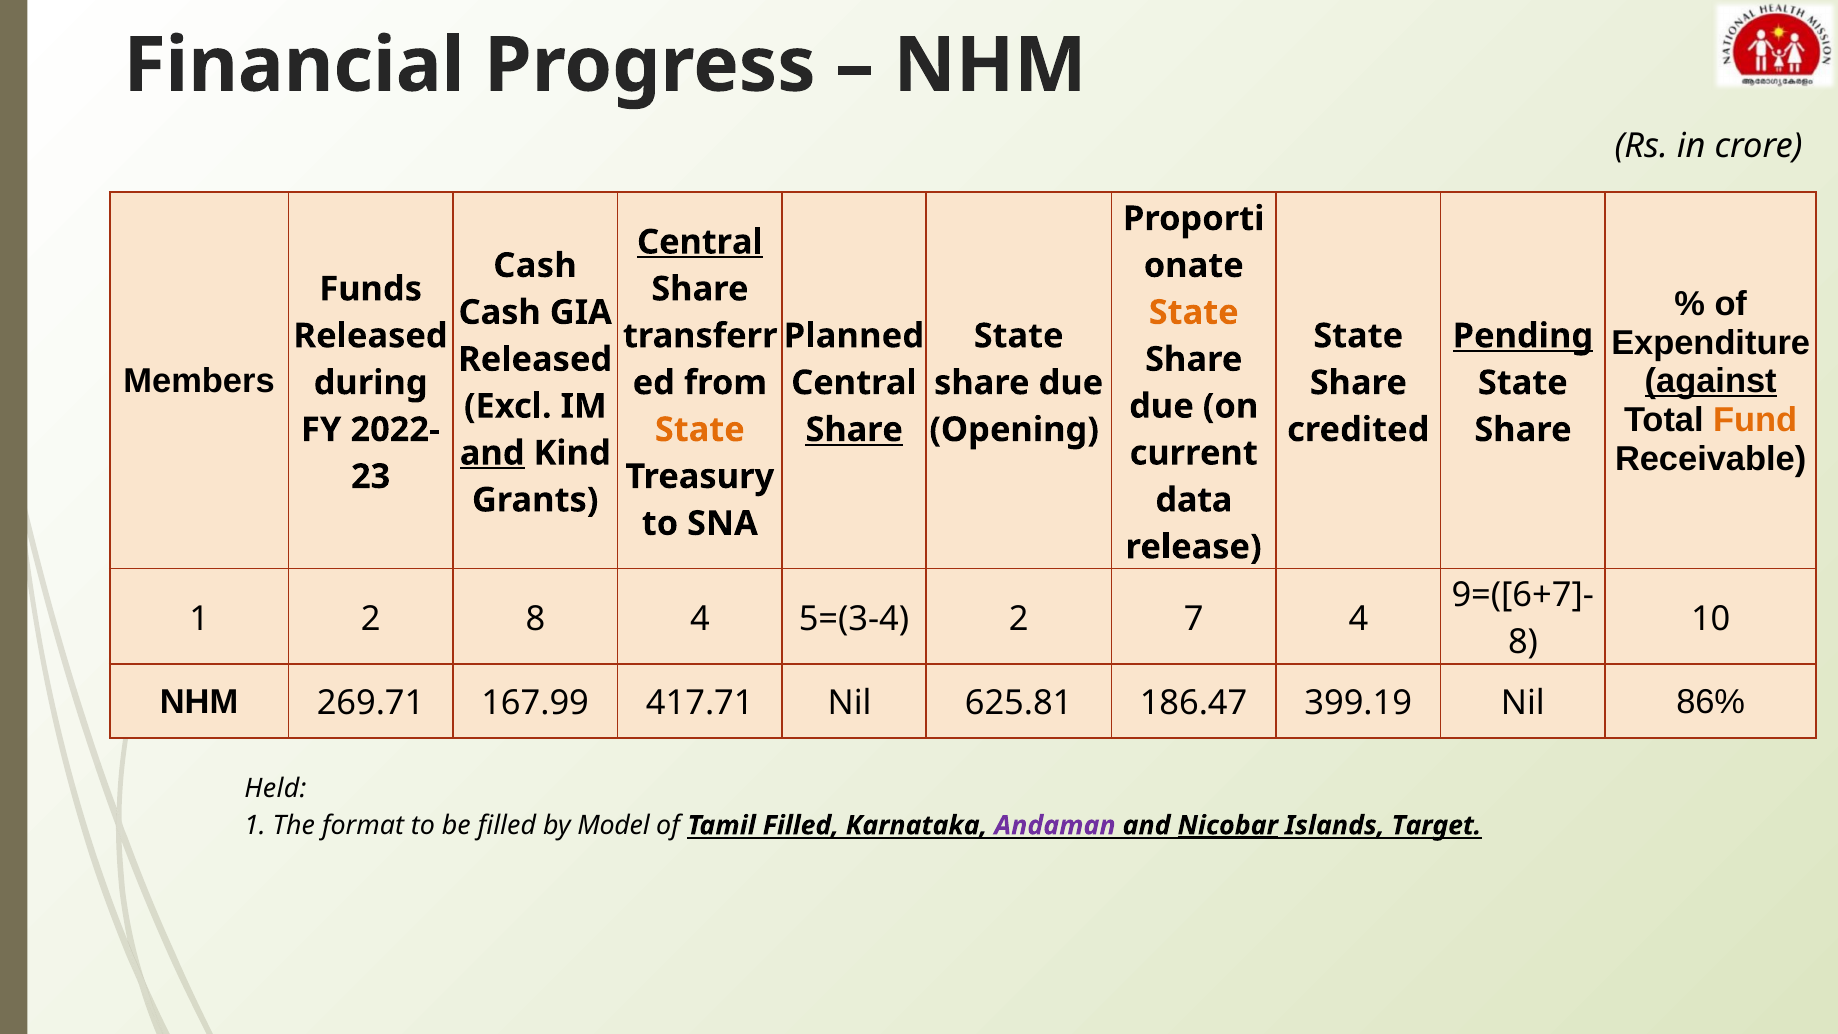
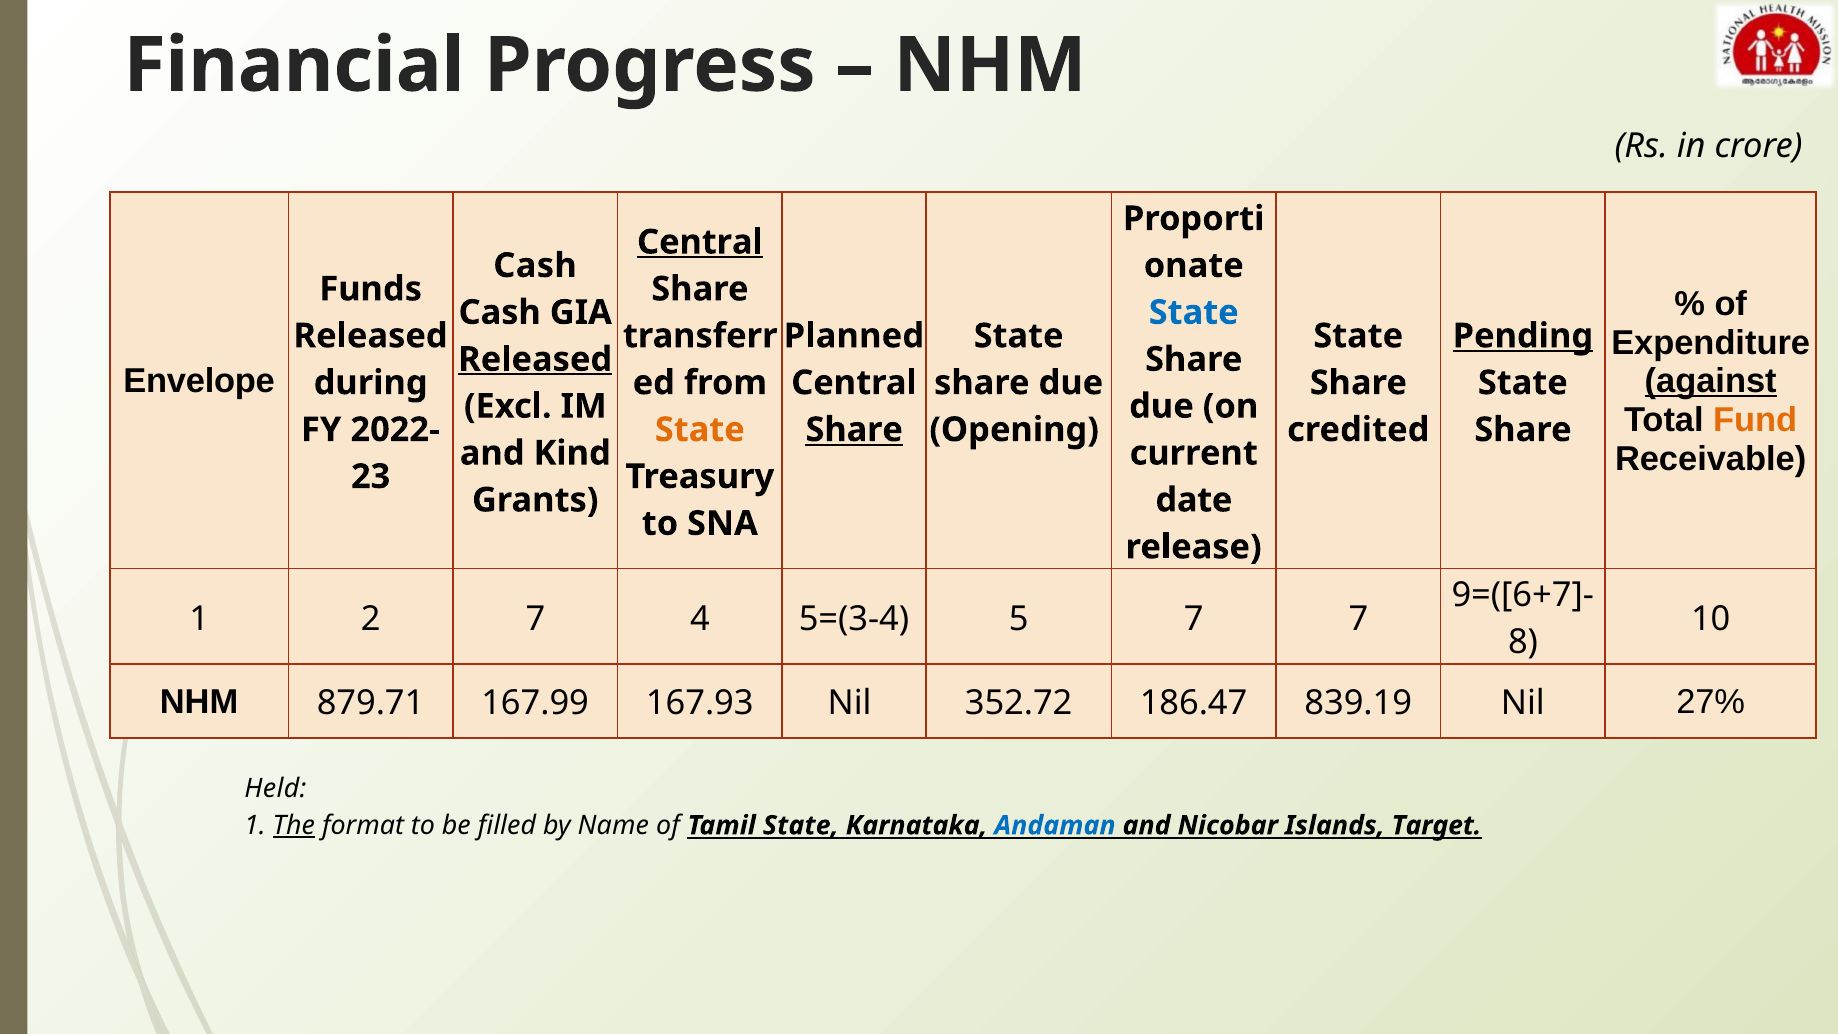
State colour: orange -> blue (1194, 312)
Released underline: none -> present (535, 359)
Members: Members -> Envelope (199, 381)
and underline: present -> none (492, 453)
data: data -> date (1194, 500)
2 8: 8 -> 7 (535, 619)
5=(3-4 2: 2 -> 5 (1019, 619)
7 4: 4 -> 7 (1358, 619)
269.71: 269.71 -> 879.71 (371, 703)
417.71: 417.71 -> 167.93 (700, 703)
625.81: 625.81 -> 352.72 (1019, 703)
399.19: 399.19 -> 839.19 (1358, 703)
86%: 86% -> 27% (1711, 702)
The underline: none -> present (294, 825)
Model: Model -> Name (613, 825)
Tamil Filled: Filled -> State (801, 825)
Andaman colour: purple -> blue (1055, 825)
Nicobar underline: present -> none (1228, 825)
